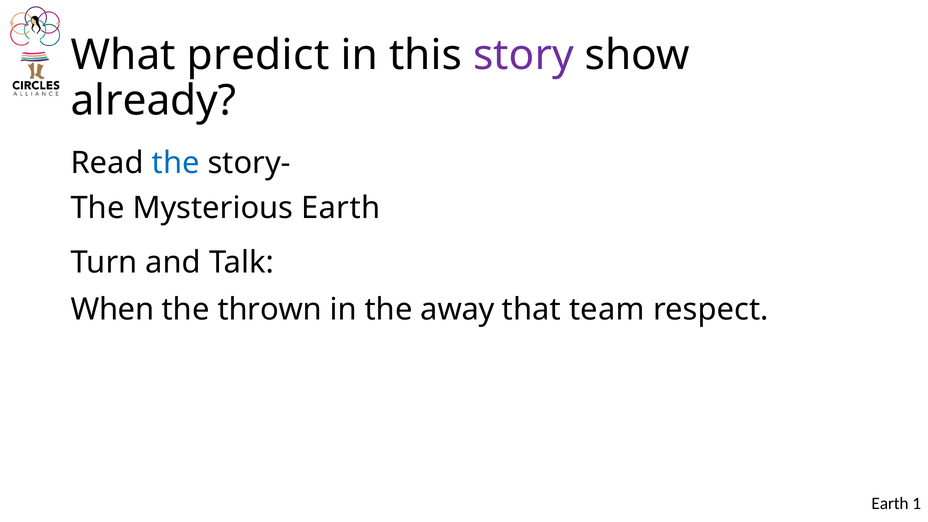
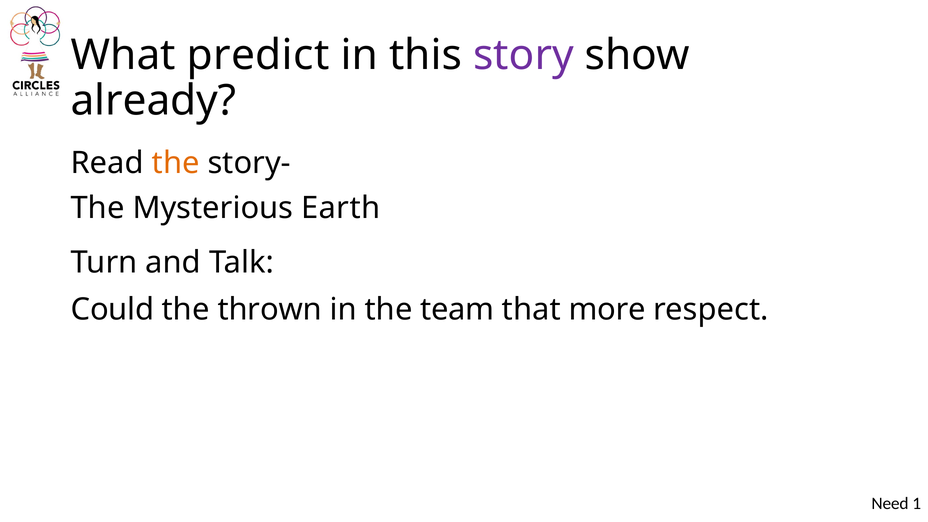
the colour: blue -> orange (176, 163)
When: When -> Could (112, 309)
away: away -> team (457, 309)
team: team -> more (607, 309)
Earth: Earth -> Need (890, 503)
